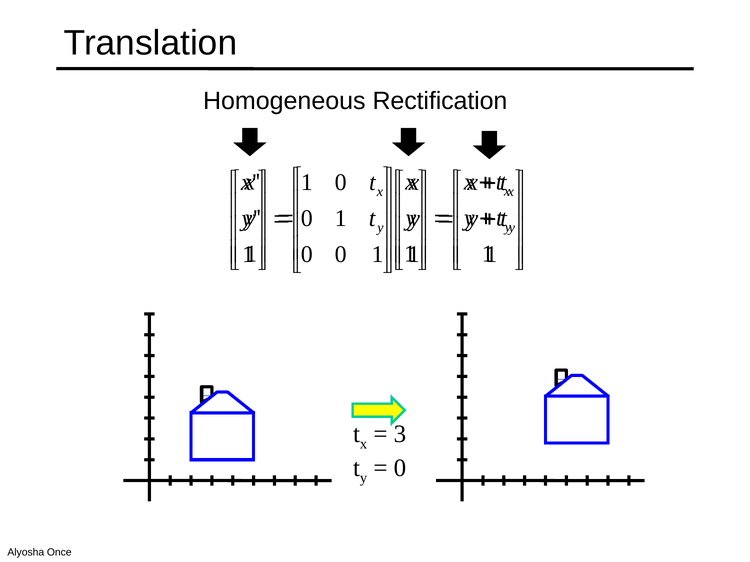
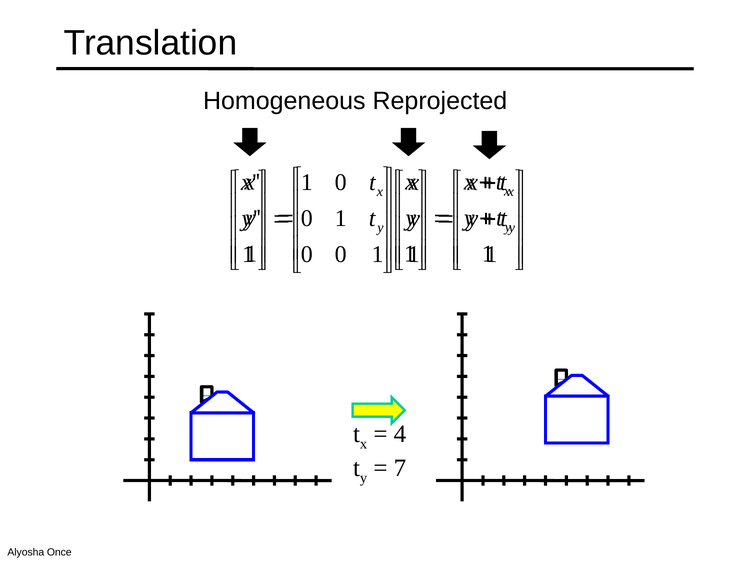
Rectification: Rectification -> Reprojected (440, 101)
3: 3 -> 4 (400, 434)
0: 0 -> 7 (400, 469)
